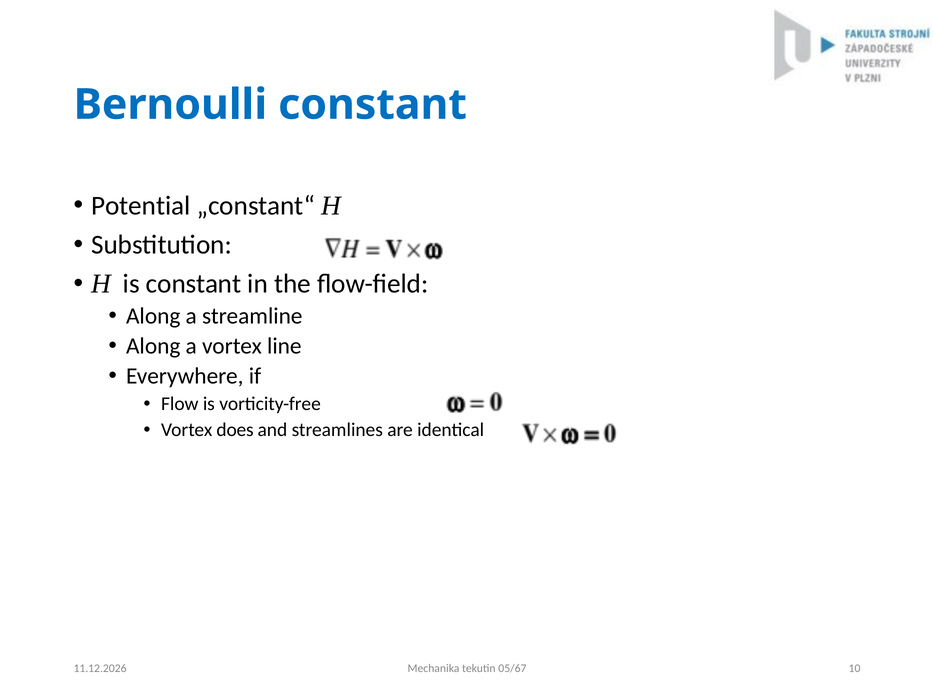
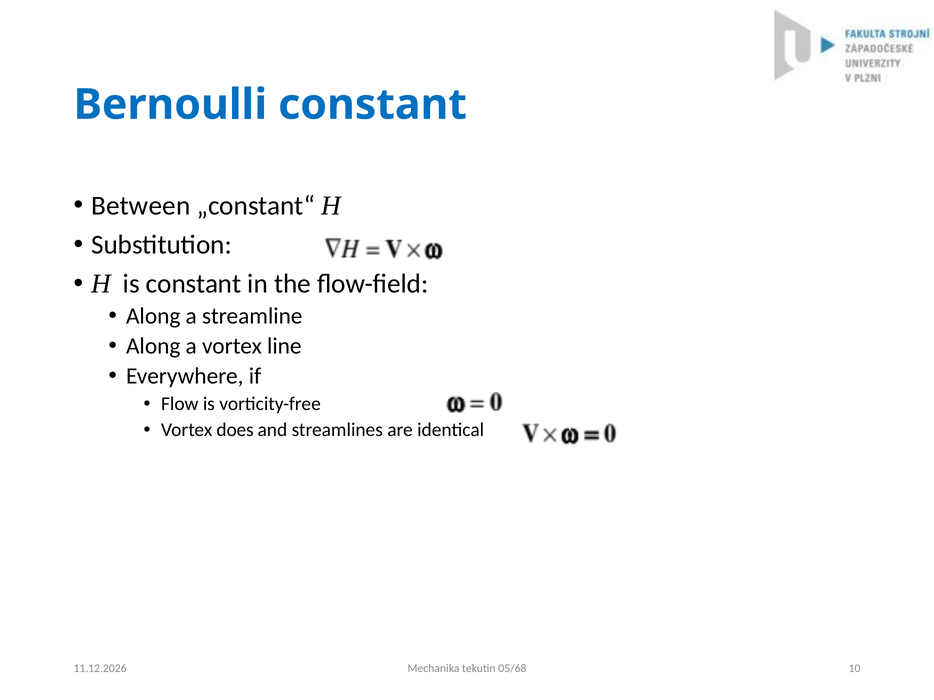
Potential: Potential -> Between (141, 206)
05/67: 05/67 -> 05/68 (512, 669)
